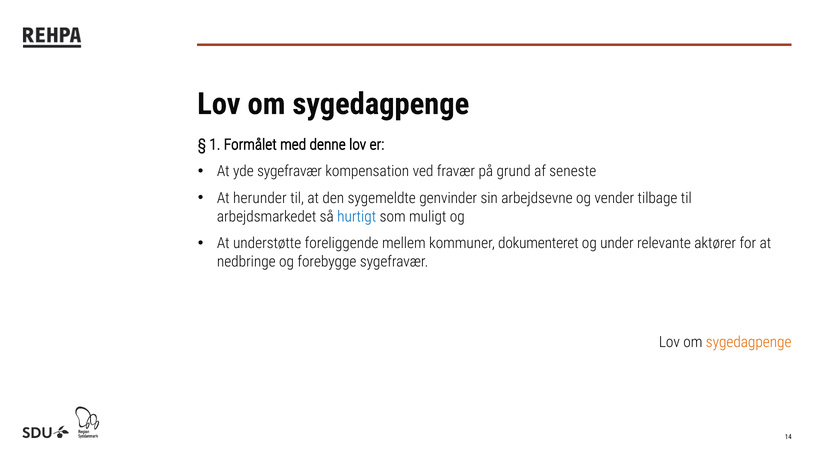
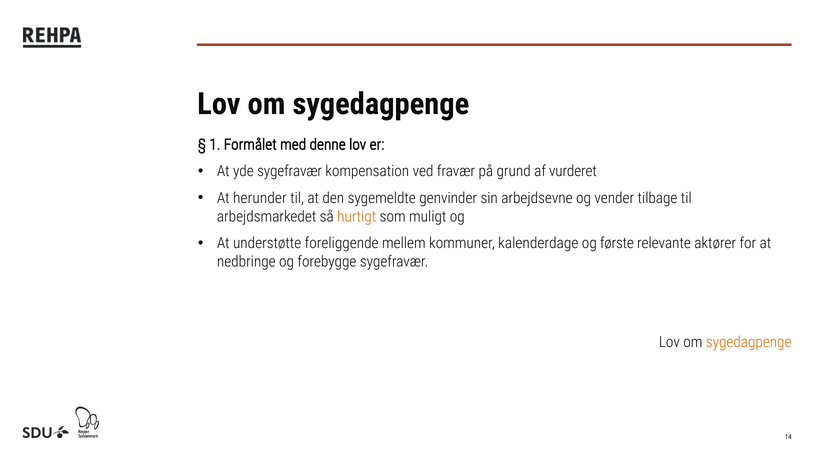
seneste: seneste -> vurderet (573, 171)
hurtigt colour: blue -> orange (357, 216)
dokumenteret: dokumenteret -> kalenderdage (538, 243)
under: under -> første (617, 243)
